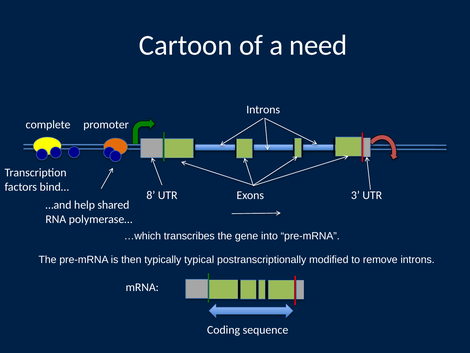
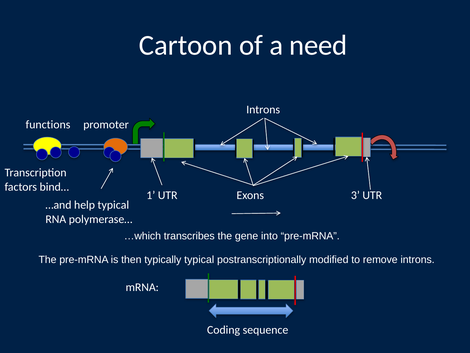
complete: complete -> functions (48, 124)
8: 8 -> 1 (151, 195)
help shared: shared -> typical (113, 205)
